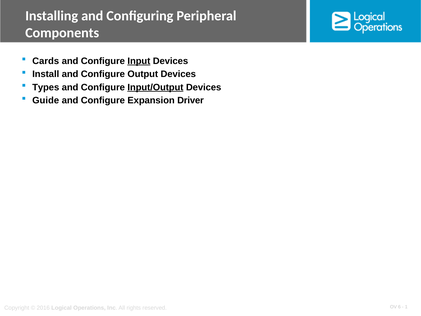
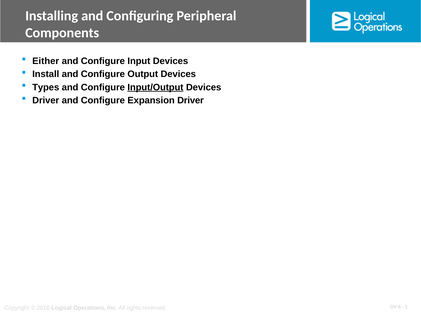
Cards: Cards -> Either (46, 61)
Input underline: present -> none (139, 61)
Guide: Guide -> Driver (46, 100)
